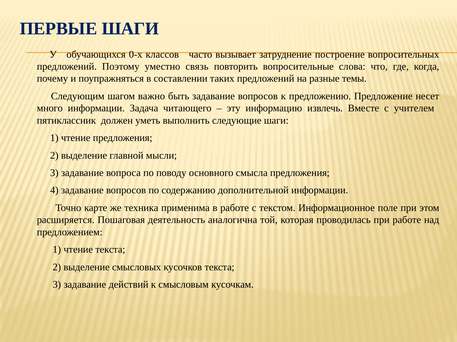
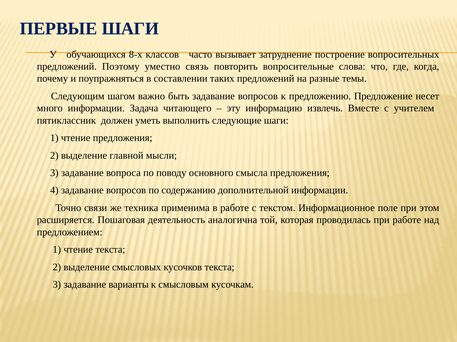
0-х: 0-х -> 8-х (136, 54)
карте: карте -> связи (96, 208)
действий: действий -> варианты (129, 285)
